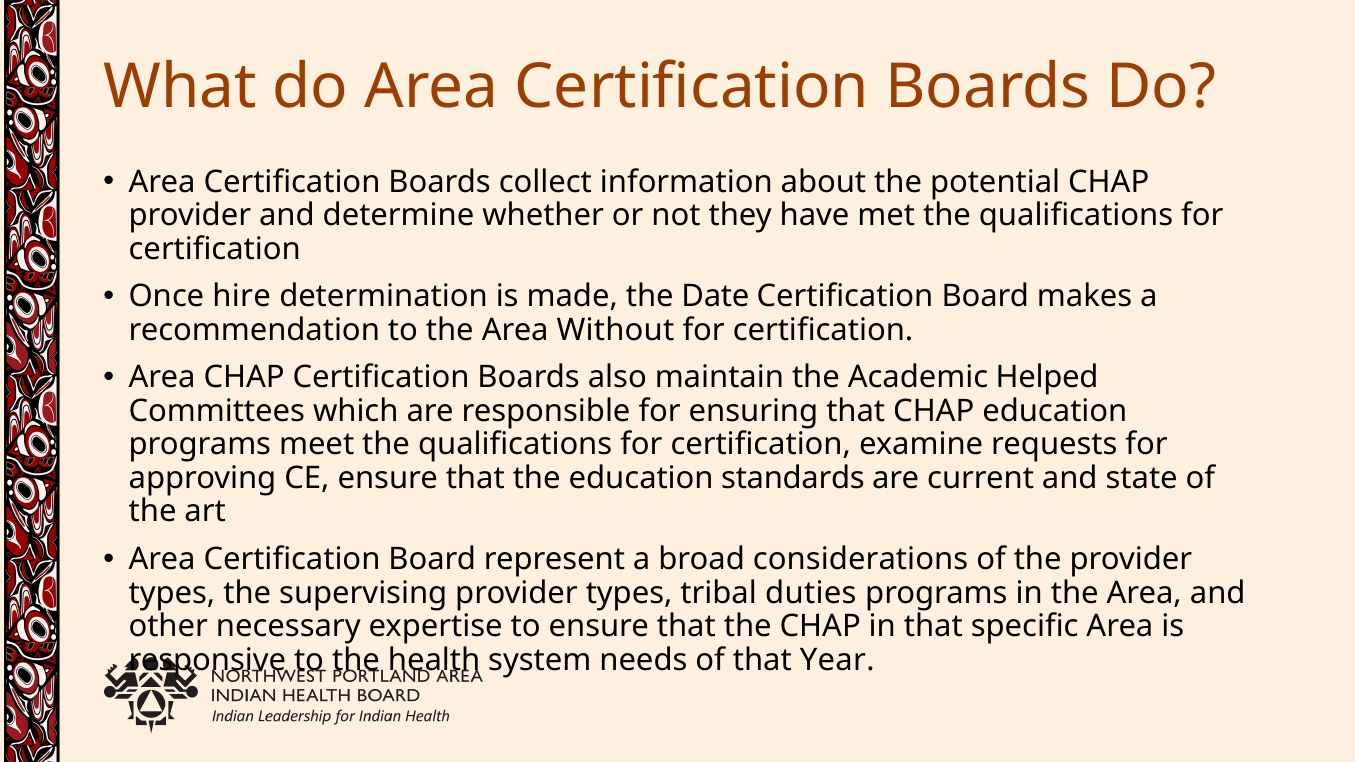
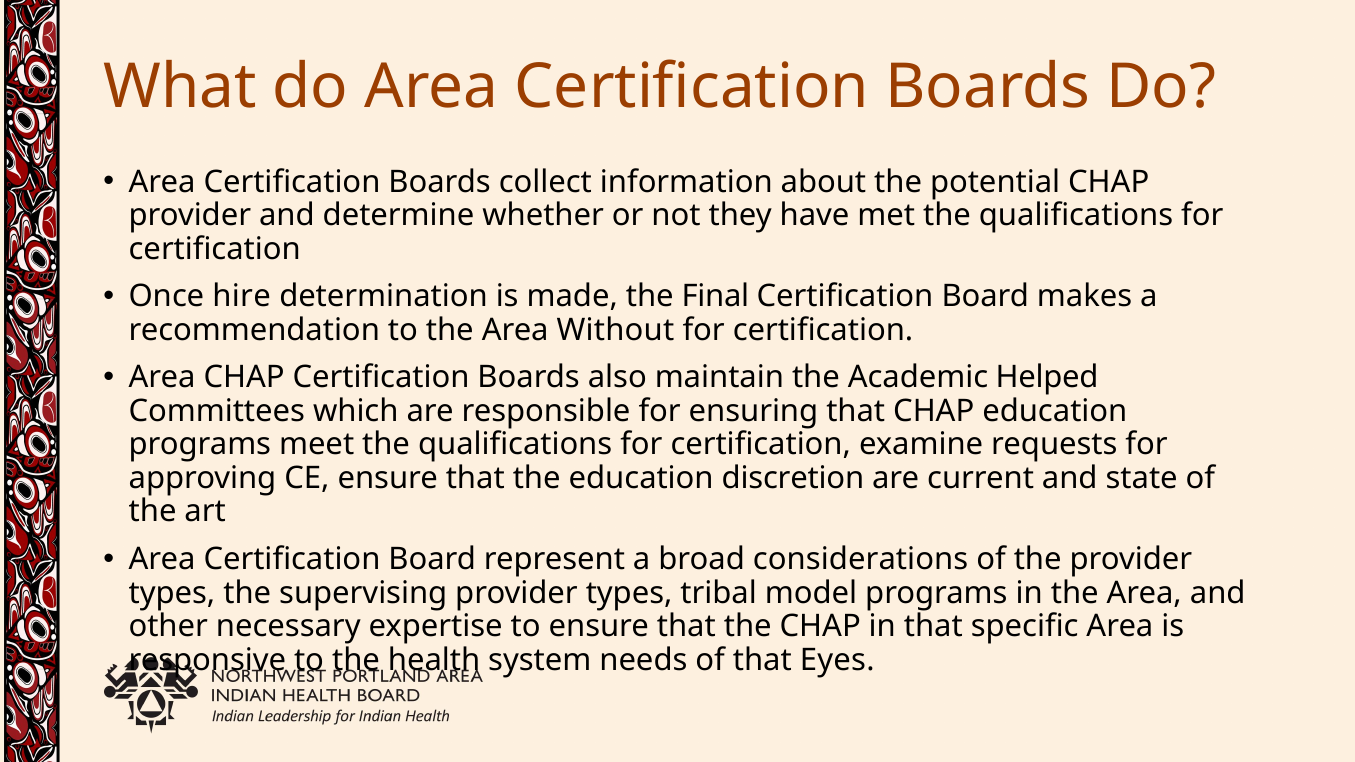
Date: Date -> Final (715, 297)
standards: standards -> discretion (793, 478)
duties: duties -> model (811, 593)
Year: Year -> Eyes (837, 660)
